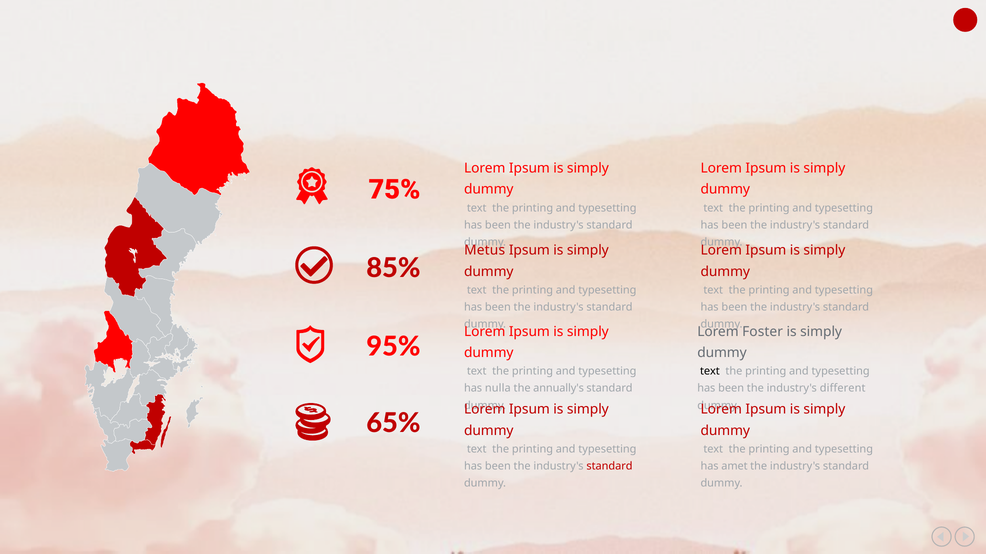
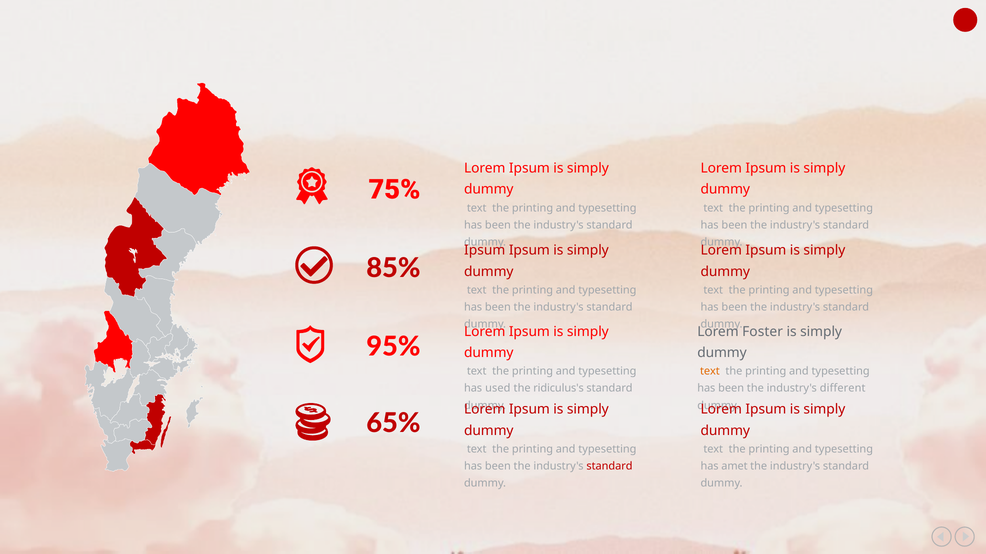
Metus: Metus -> Ipsum (485, 250)
text colour: black -> orange (710, 372)
nulla: nulla -> used (498, 389)
annually's: annually's -> ridiculus's (559, 389)
